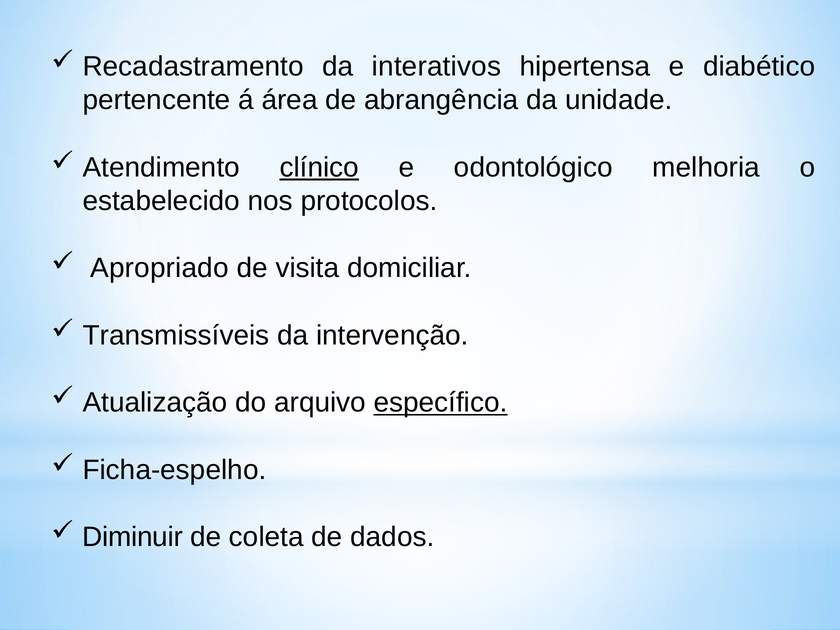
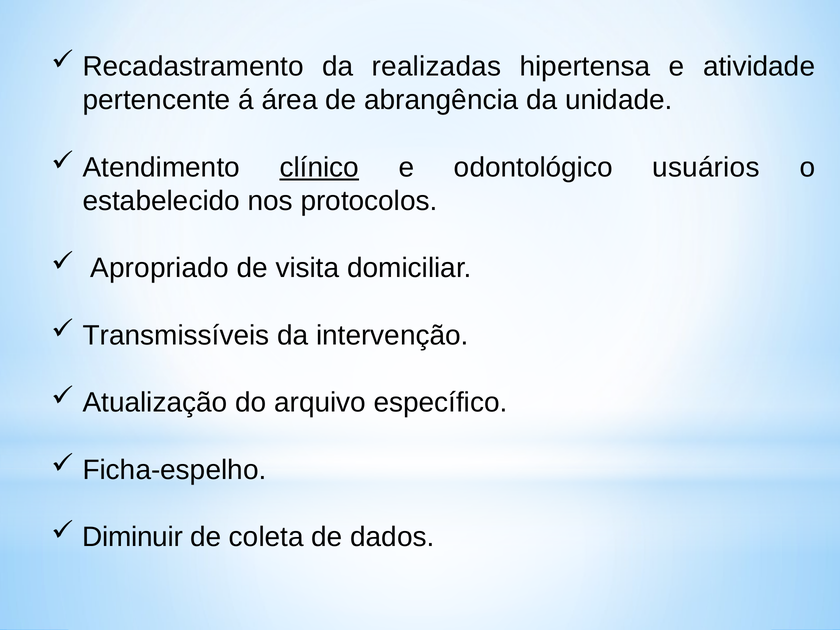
interativos: interativos -> realizadas (437, 67)
diabético: diabético -> atividade (759, 67)
melhoria: melhoria -> usuários (706, 167)
específico underline: present -> none (441, 403)
